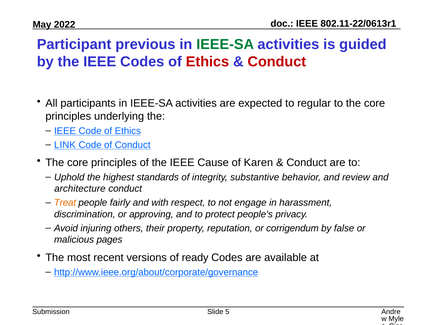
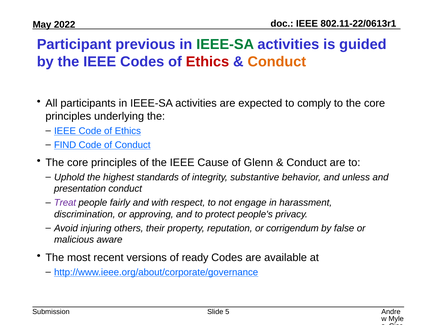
Conduct colour: red -> orange (277, 62)
regular: regular -> comply (314, 103)
LINK: LINK -> FIND (65, 145)
Karen: Karen -> Glenn (258, 163)
review: review -> unless (356, 177)
architecture: architecture -> presentation (80, 189)
Treat colour: orange -> purple (65, 203)
pages: pages -> aware (110, 240)
